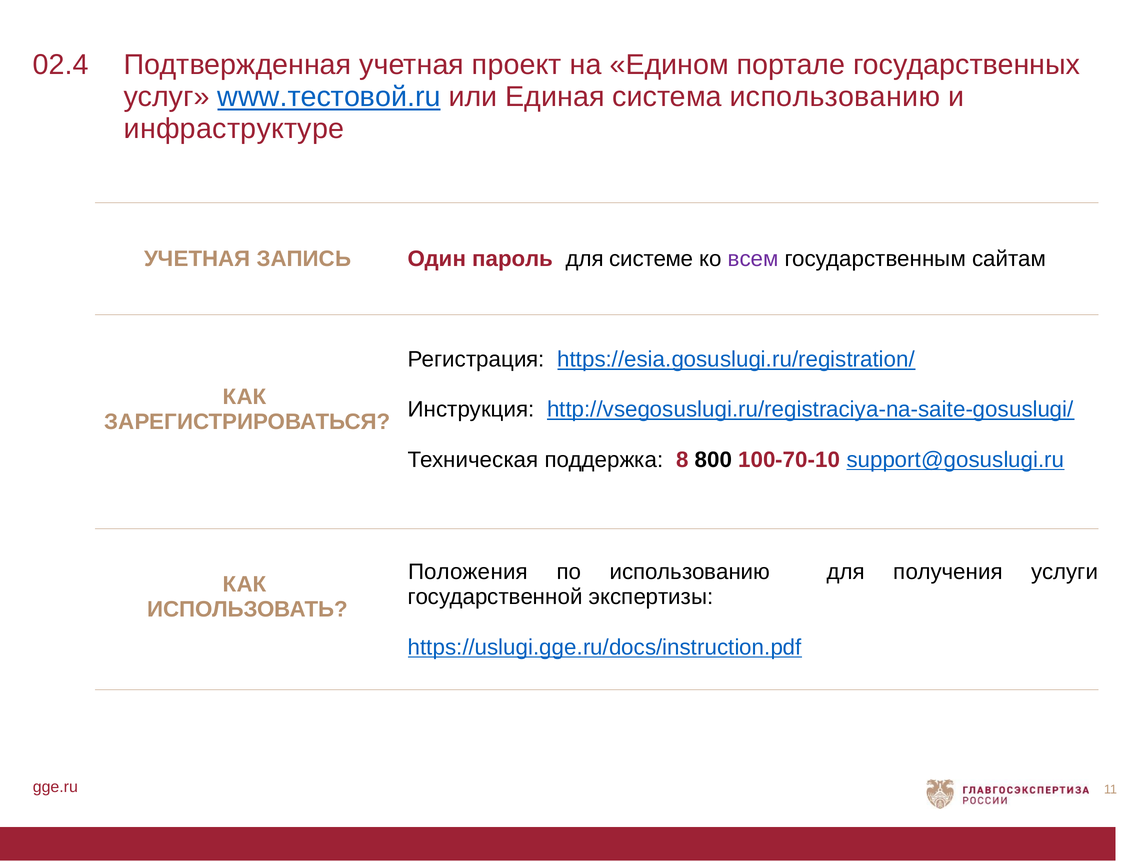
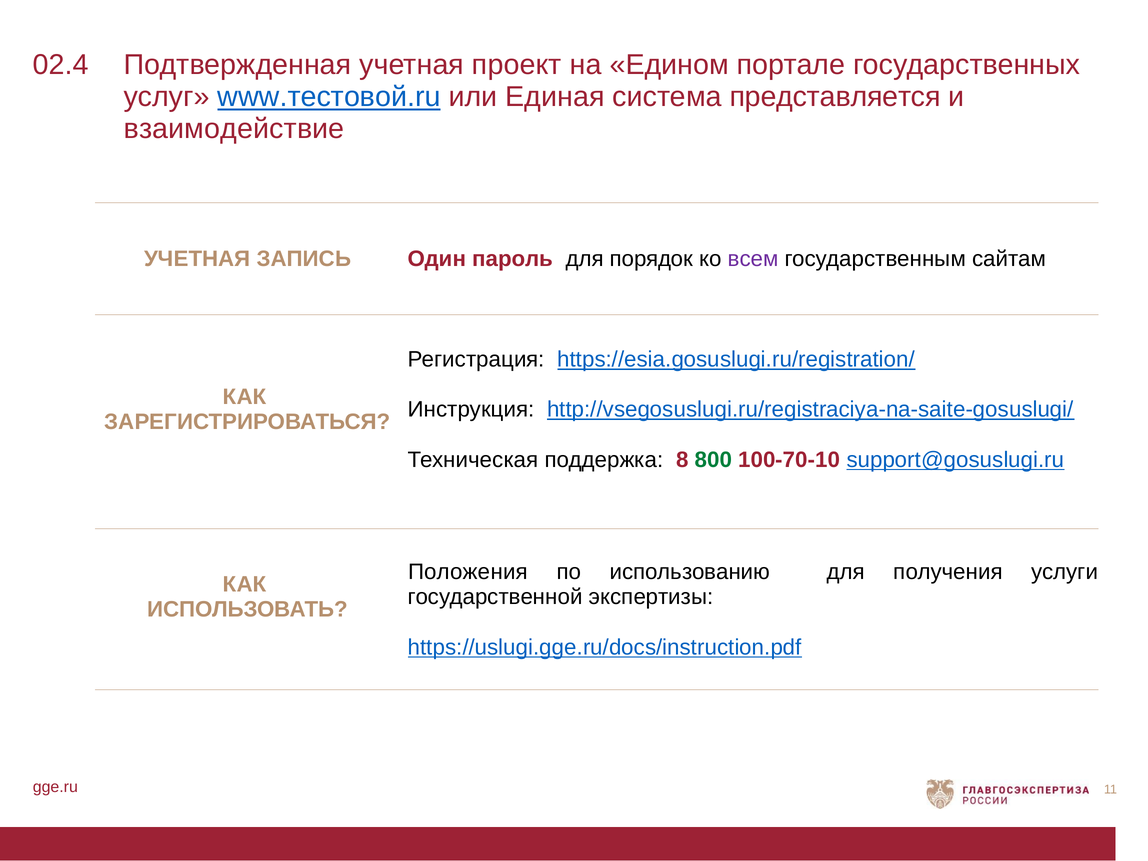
система использованию: использованию -> представляется (835, 97)
инфраструктуре: инфраструктуре -> взаимодействие (234, 129)
системе: системе -> порядок (651, 259)
800 colour: black -> green (713, 460)
